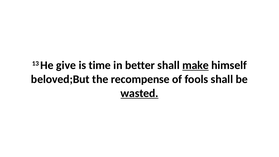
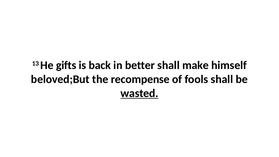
give: give -> gifts (66, 65)
time: time -> back (100, 65)
make underline: present -> none (195, 65)
